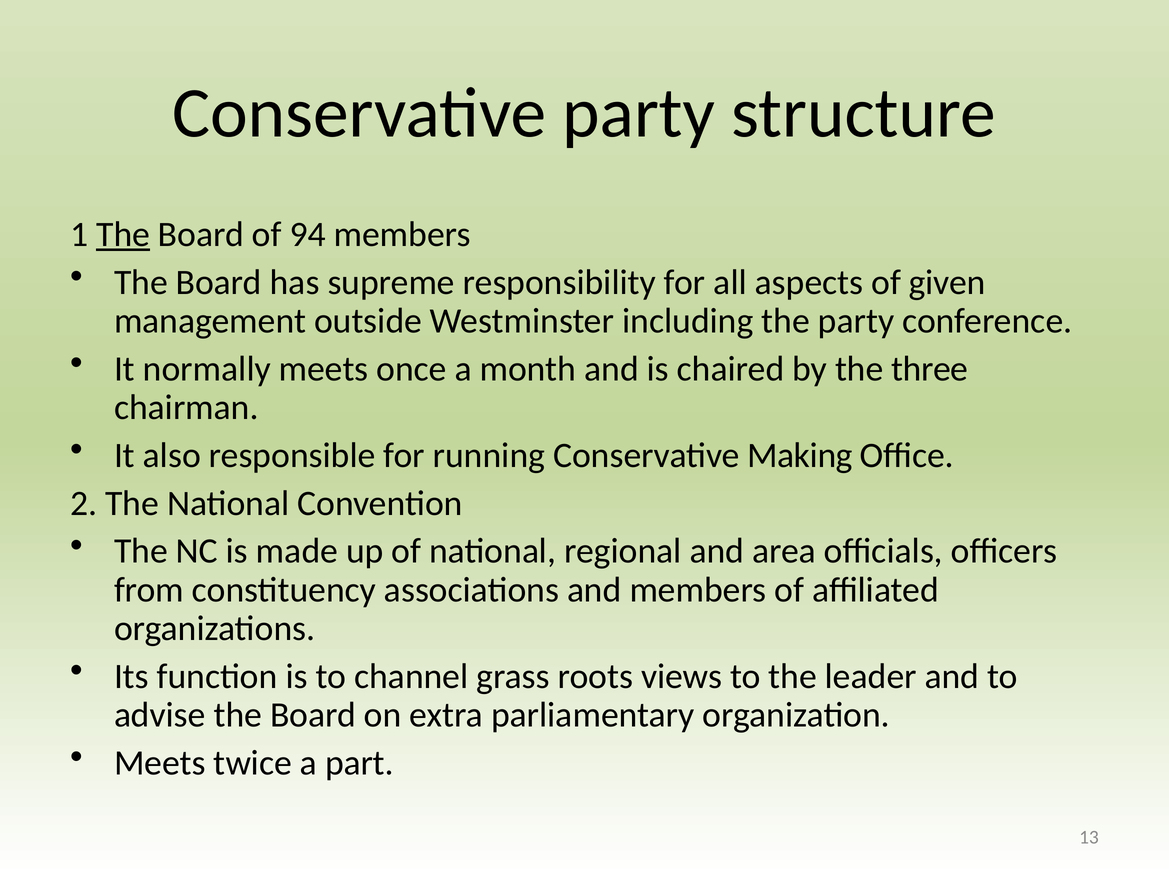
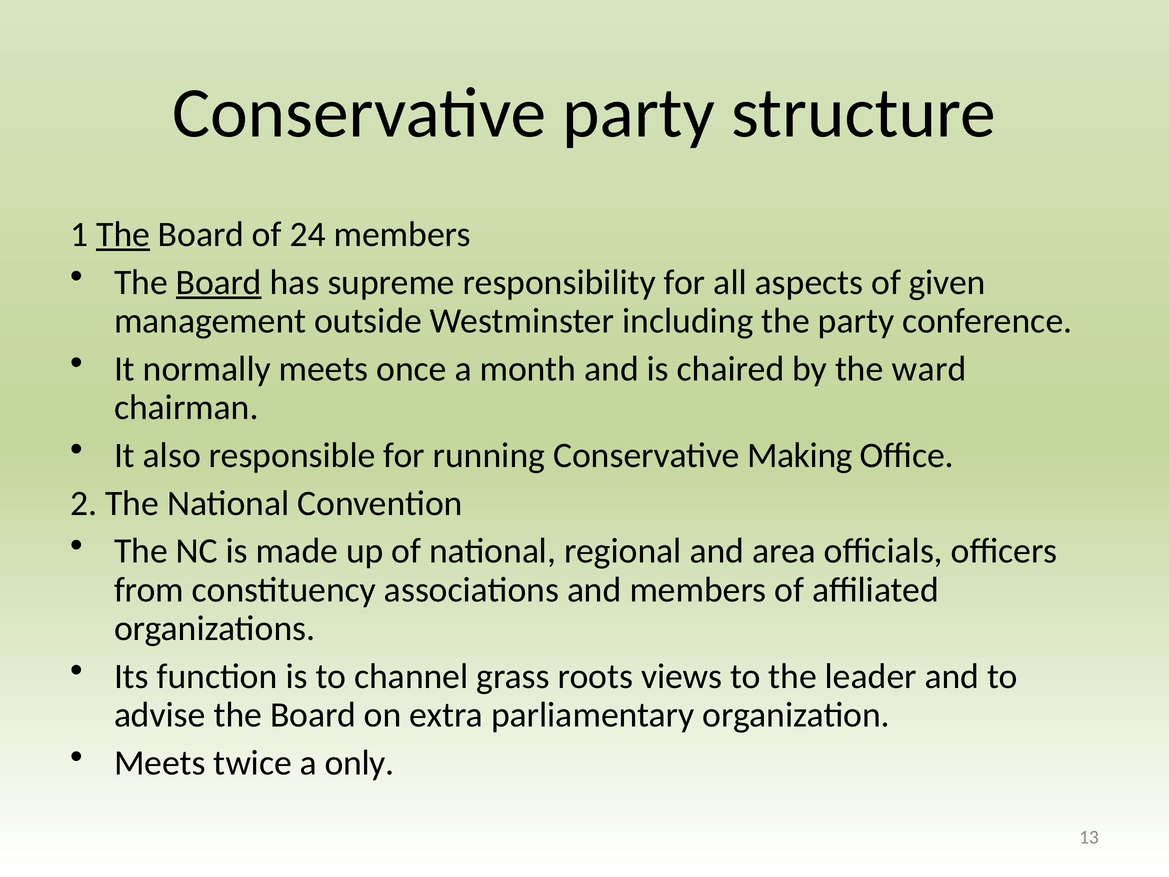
94: 94 -> 24 (308, 234)
Board underline: none -> present (219, 282)
three: three -> ward (929, 369)
part: part -> only (359, 763)
